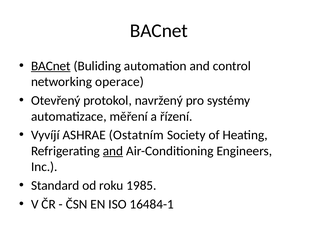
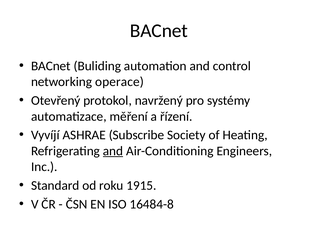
BACnet underline: present -> none (51, 66)
Ostatním: Ostatním -> Subscribe (136, 135)
1985: 1985 -> 1915 (141, 186)
16484-1: 16484-1 -> 16484-8 (152, 205)
